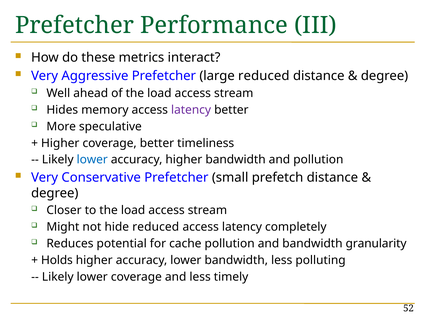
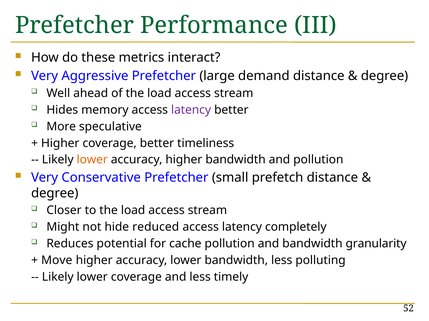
large reduced: reduced -> demand (264, 76)
lower colour: blue -> orange (92, 160)
Holds: Holds -> Move (57, 261)
